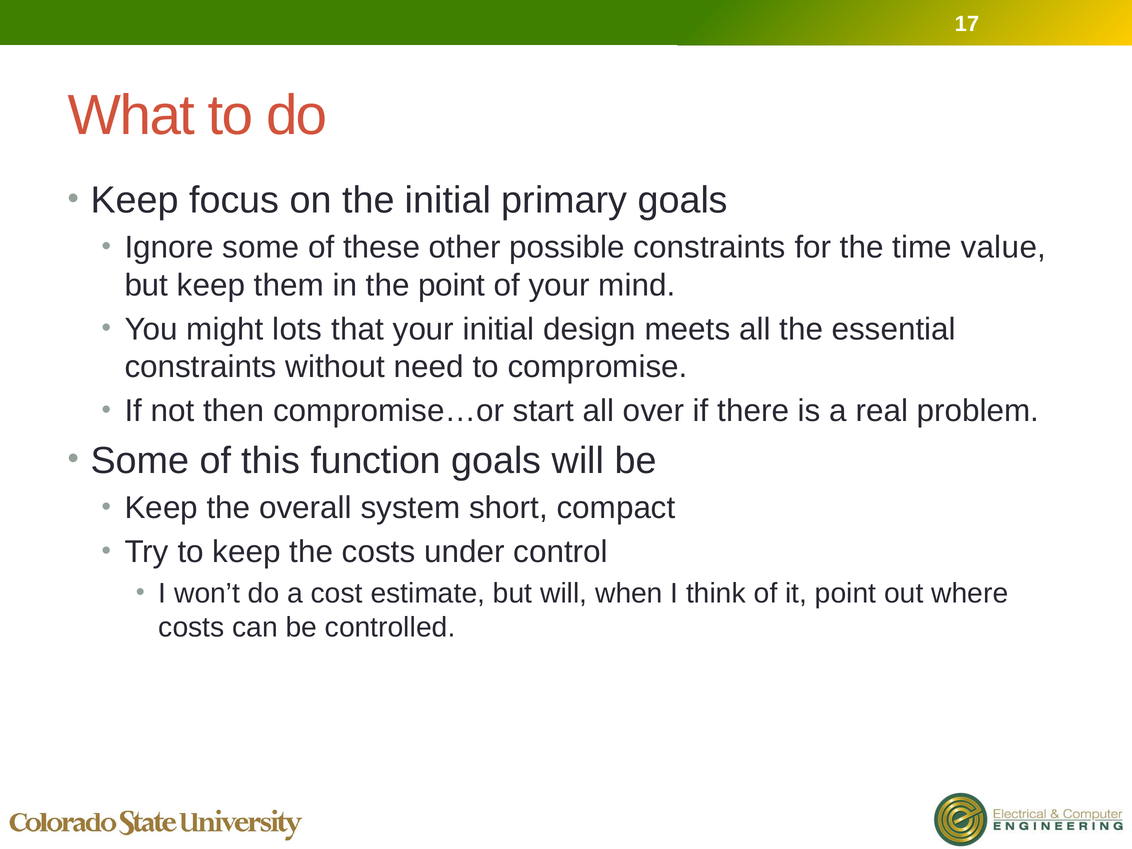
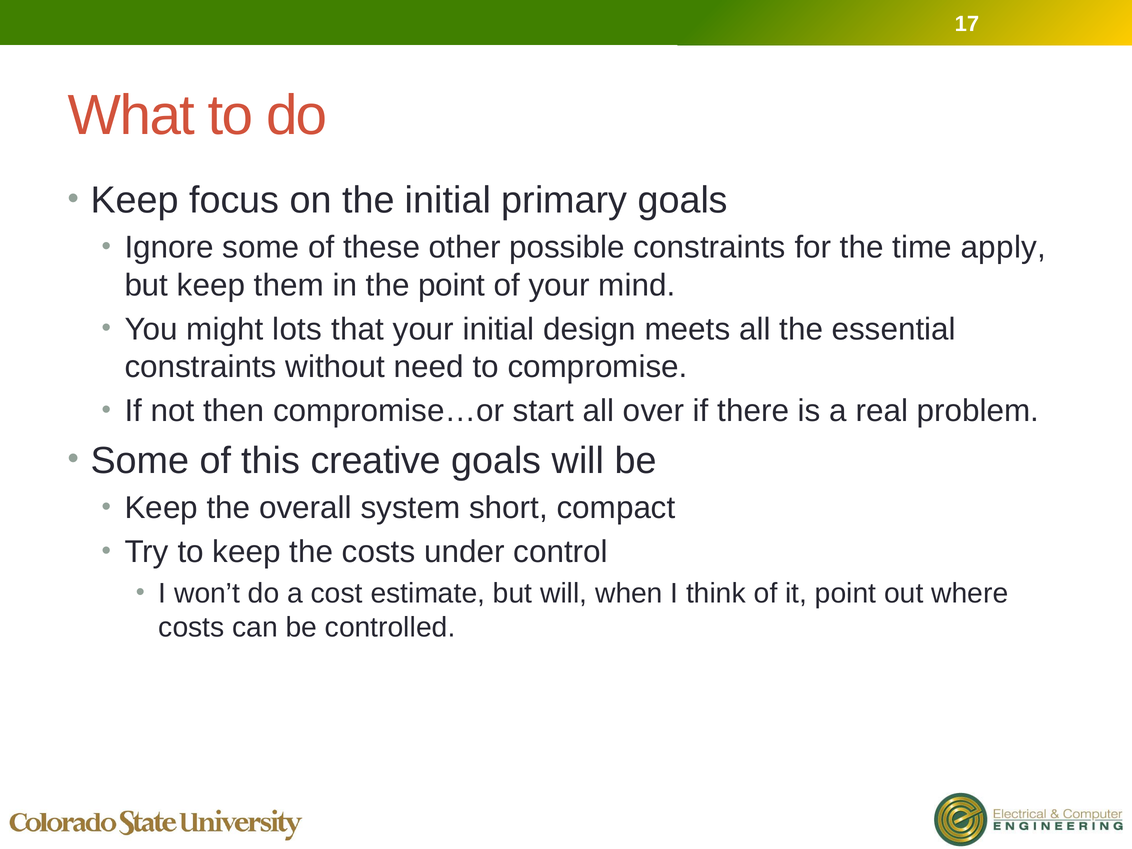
value: value -> apply (1003, 248)
function: function -> creative (376, 461)
